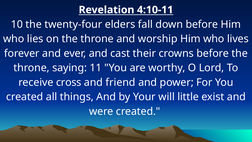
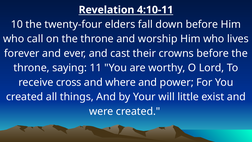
lies: lies -> call (35, 39)
friend: friend -> where (121, 82)
